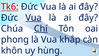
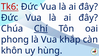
Vua underline: present -> none (33, 18)
